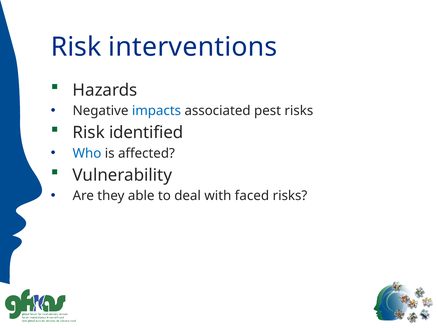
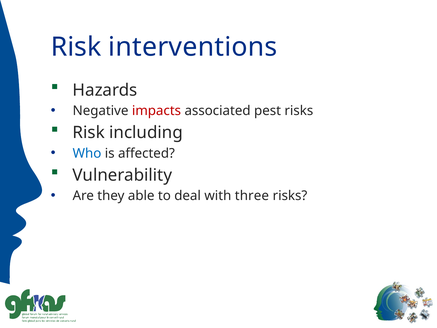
impacts colour: blue -> red (156, 111)
identified: identified -> including (146, 133)
faced: faced -> three (252, 196)
